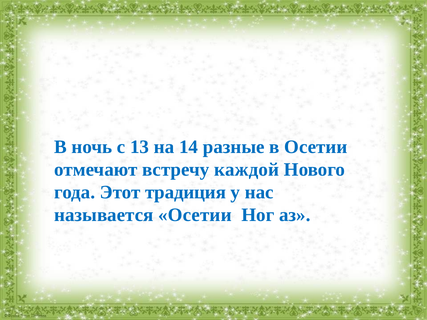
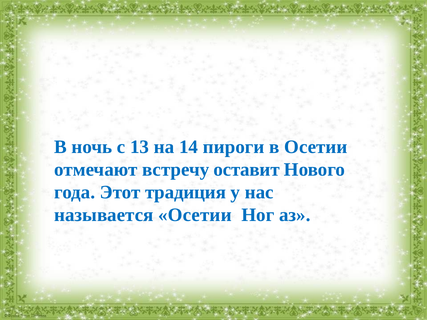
разные: разные -> пироги (234, 147)
каждой: каждой -> оставит (247, 170)
